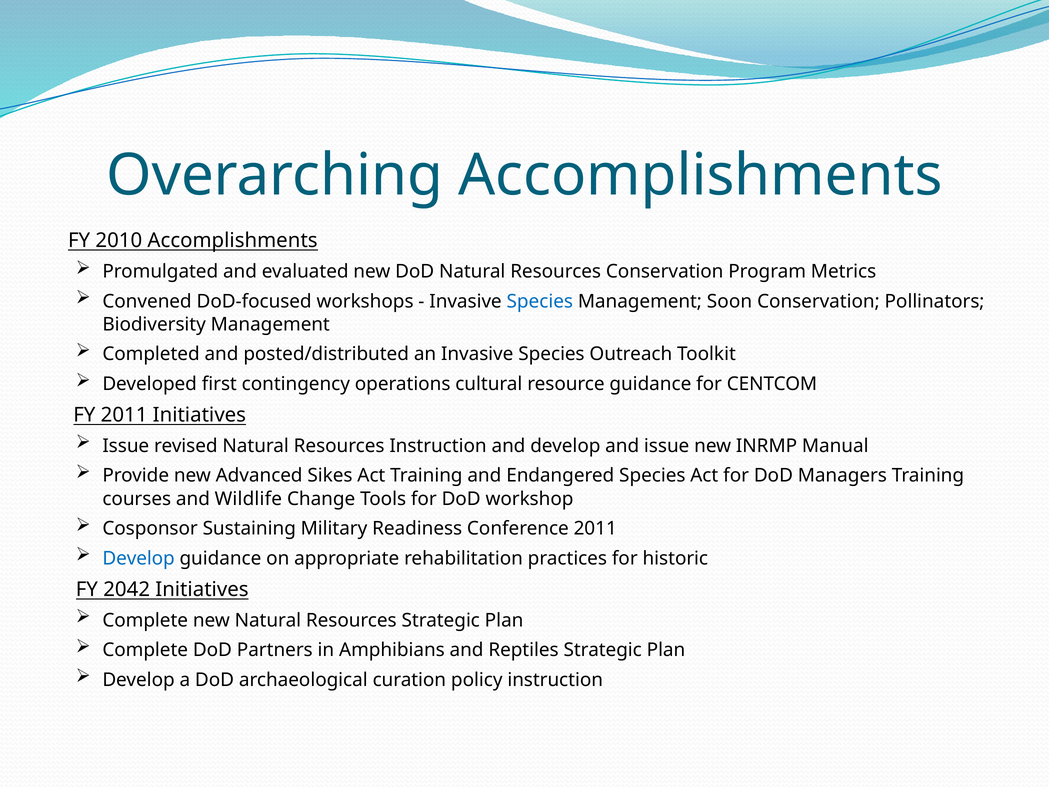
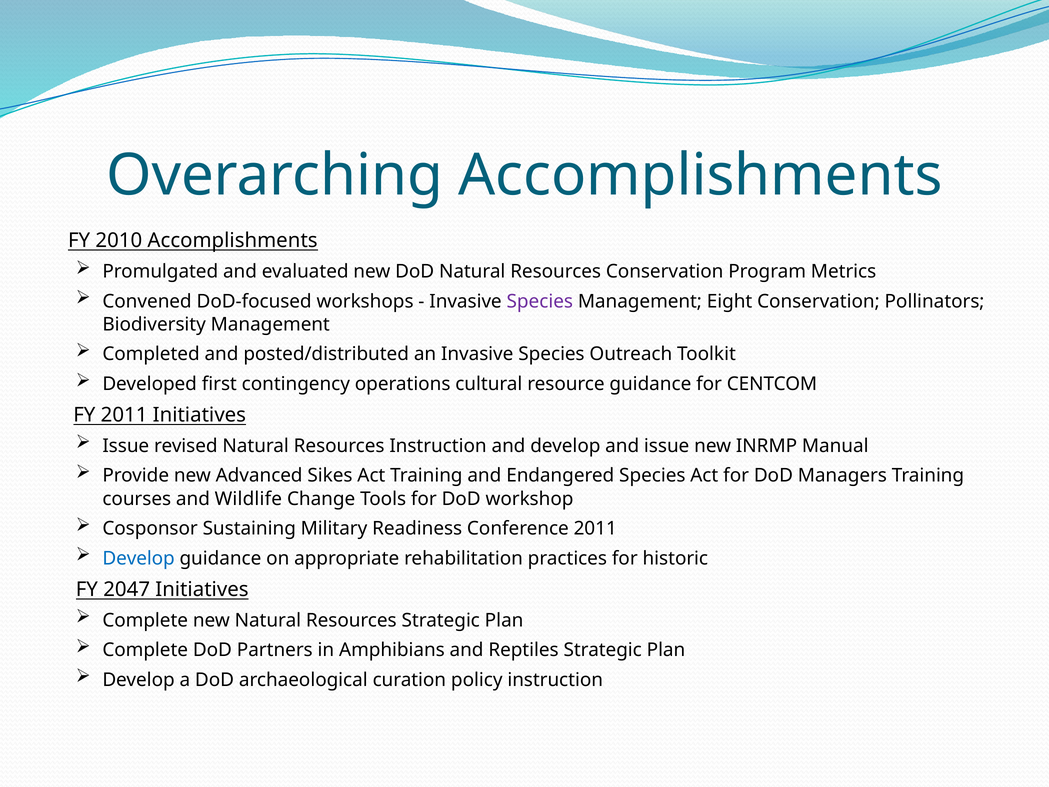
Species colour: blue -> purple (540, 301)
Soon: Soon -> Eight (730, 301)
2042: 2042 -> 2047 (127, 589)
